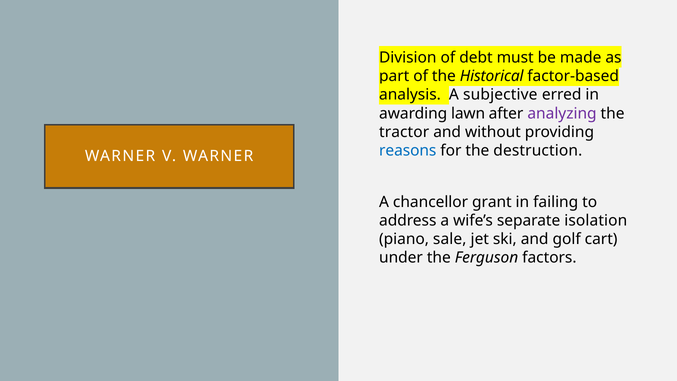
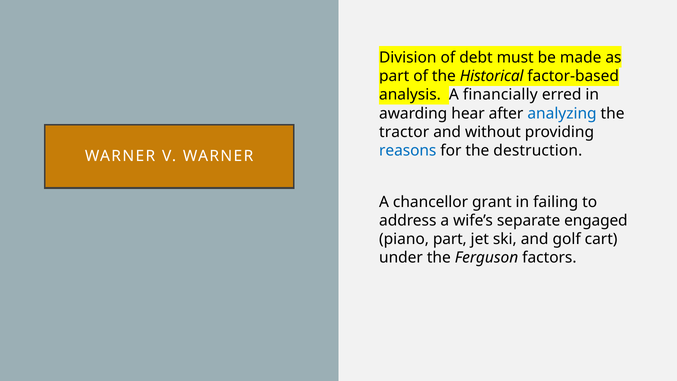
subjective: subjective -> financially (500, 95)
lawn: lawn -> hear (468, 113)
analyzing colour: purple -> blue (562, 113)
isolation: isolation -> engaged (596, 220)
piano sale: sale -> part (450, 239)
